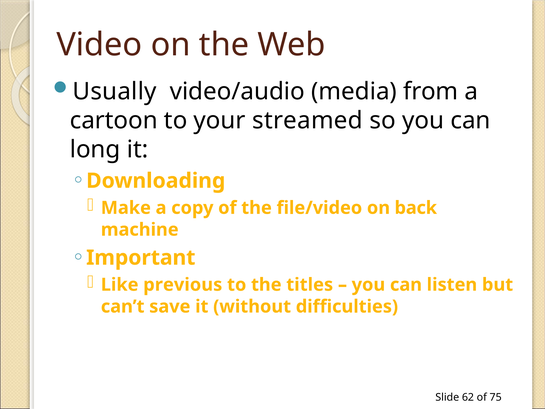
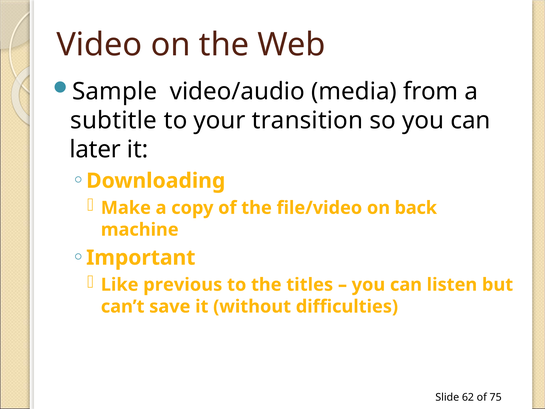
Usually: Usually -> Sample (115, 91)
cartoon: cartoon -> subtitle (114, 120)
streamed: streamed -> transition (308, 120)
long: long -> later (95, 149)
